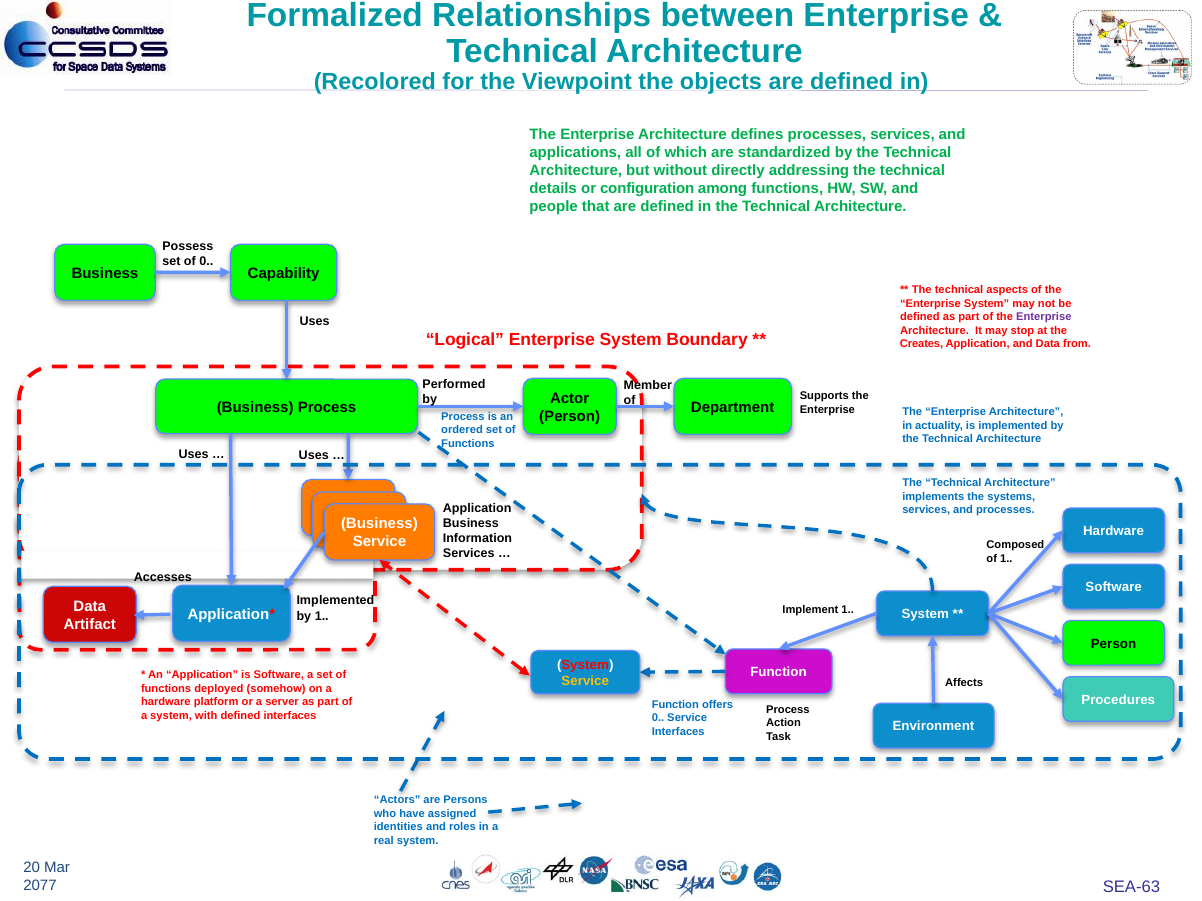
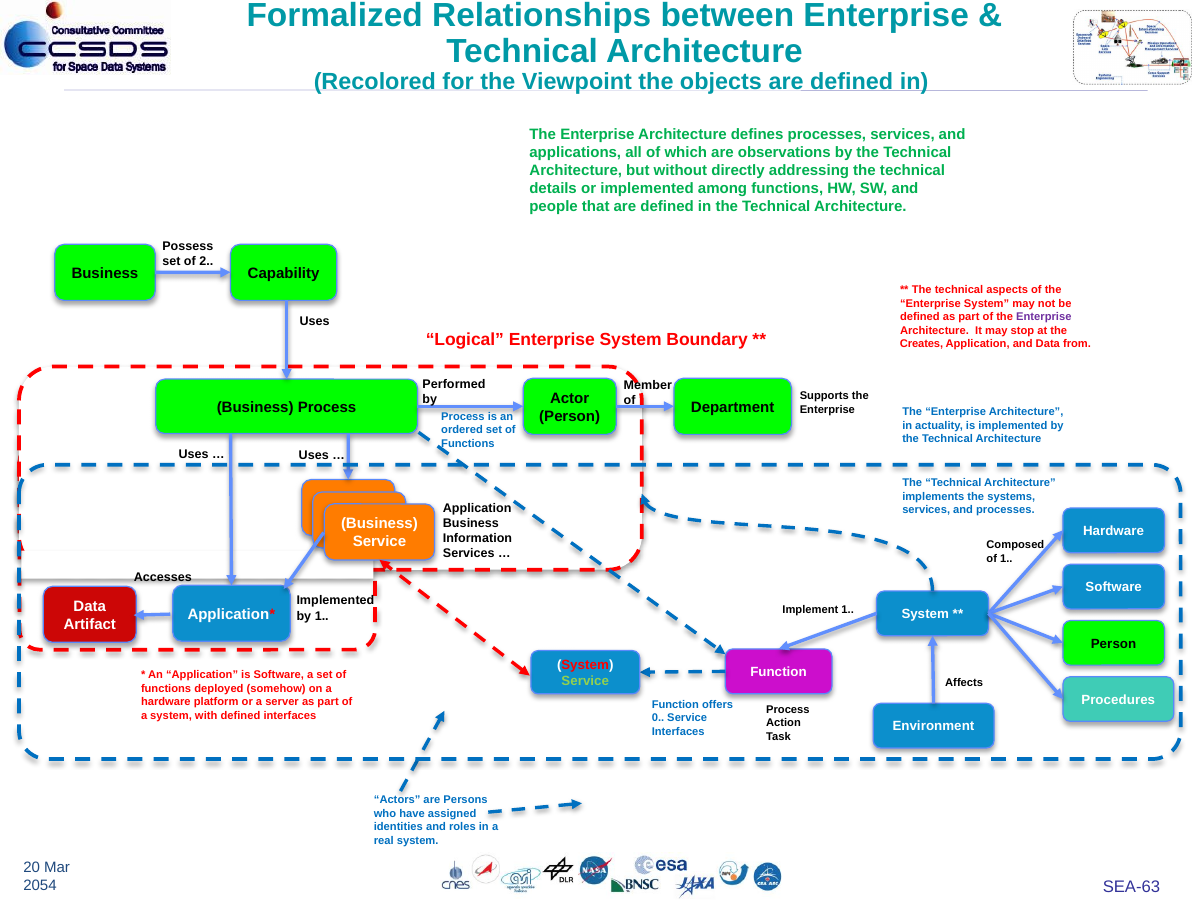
standardized: standardized -> observations (784, 153)
or configuration: configuration -> implemented (647, 189)
of 0: 0 -> 2 (206, 261)
Service colour: yellow -> light green (585, 681)
2077: 2077 -> 2054 (40, 886)
